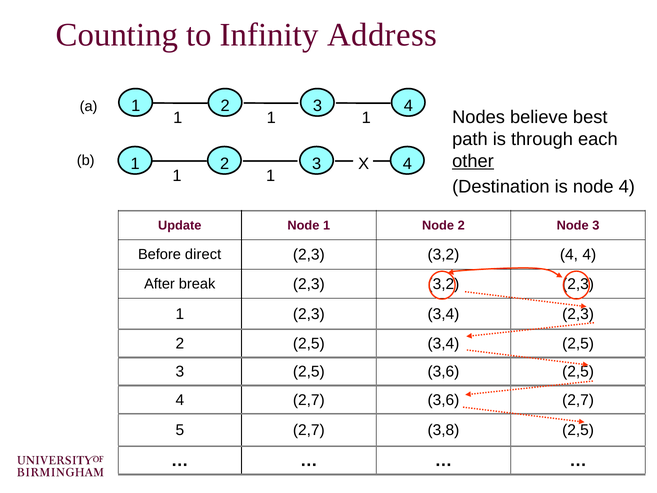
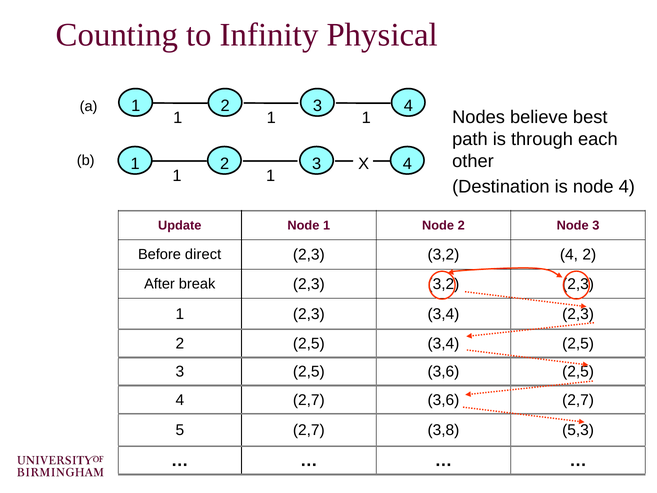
Address: Address -> Physical (382, 35)
other underline: present -> none (473, 161)
4 4: 4 -> 2 (589, 255)
3,8 2,5: 2,5 -> 5,3 (578, 430)
